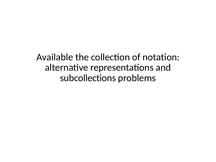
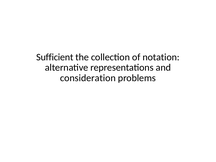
Available: Available -> Sufficient (55, 57)
subcollections: subcollections -> consideration (88, 78)
